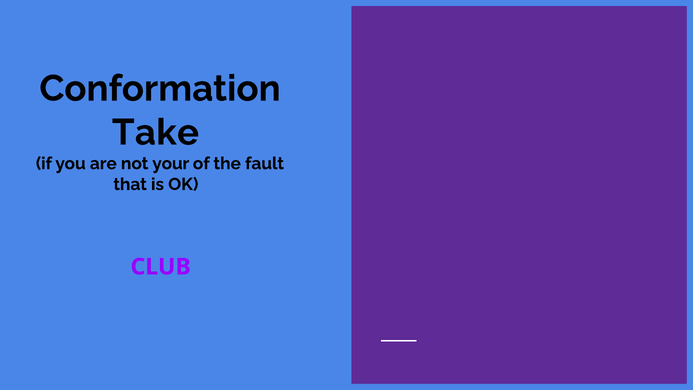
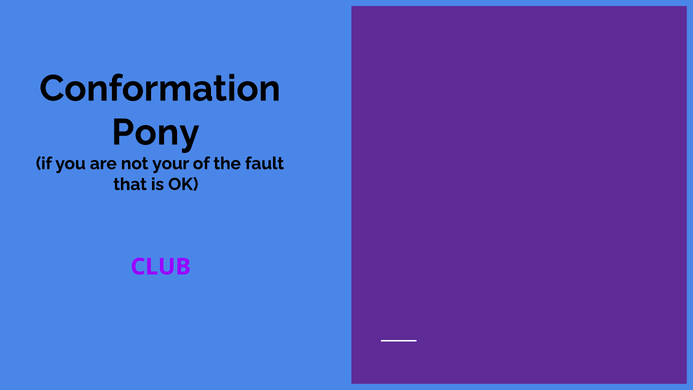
Take: Take -> Pony (155, 132)
